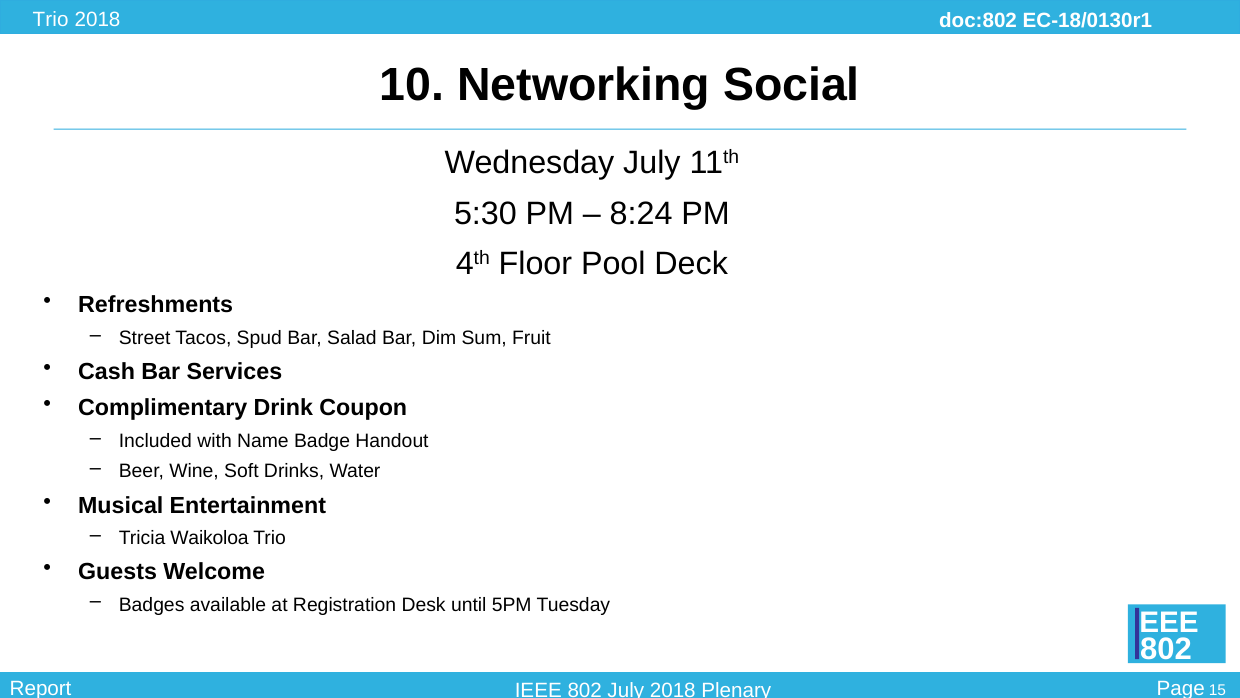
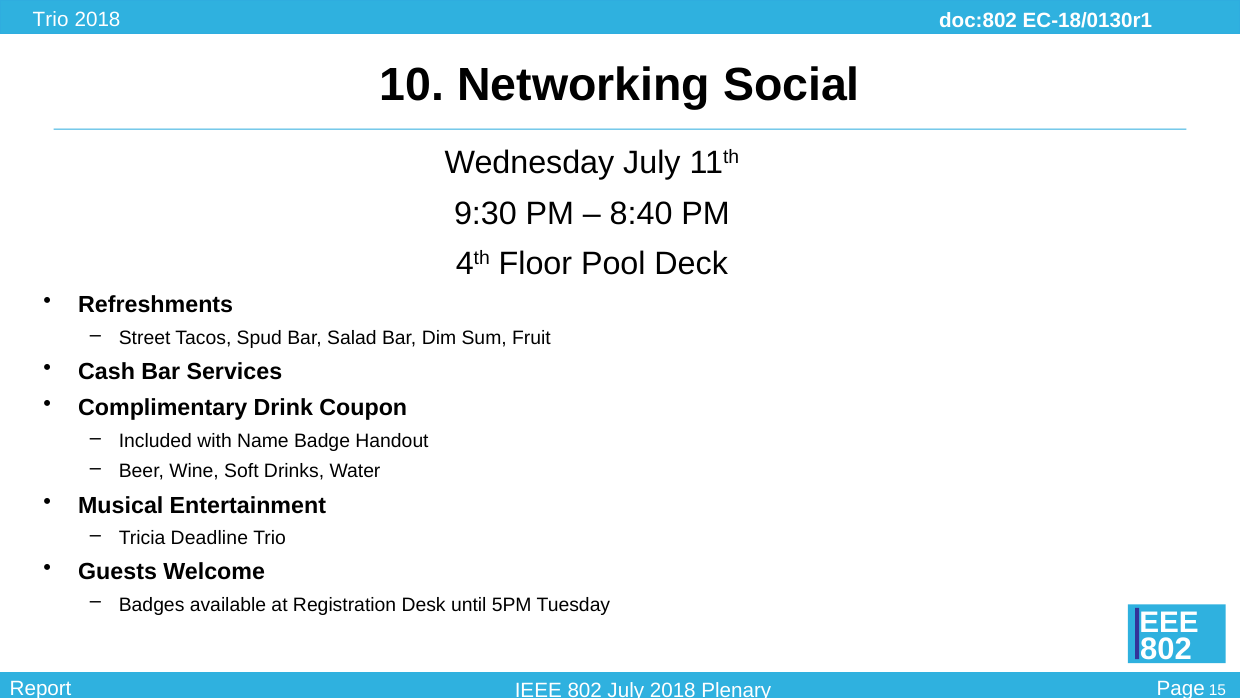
5:30: 5:30 -> 9:30 (485, 213)
8:24: 8:24 -> 8:40 (641, 213)
Waikoloa: Waikoloa -> Deadline (209, 538)
